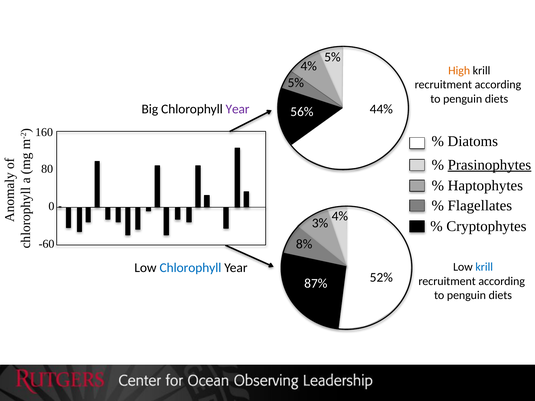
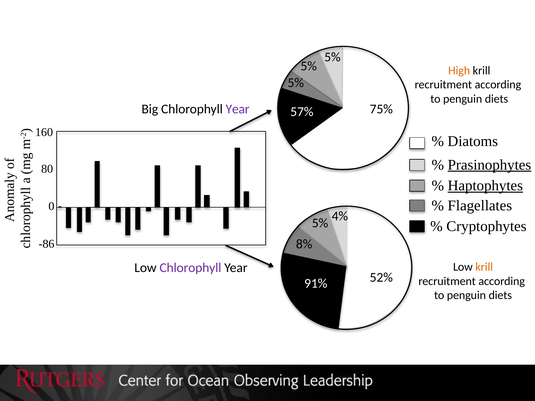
4%: 4% -> 5% (309, 66)
44%: 44% -> 75% (381, 109)
56%: 56% -> 57% (302, 112)
Haptophytes underline: none -> present (485, 186)
3%: 3% -> 5% (320, 223)
-60: -60 -> -86 (47, 244)
krill colour: blue -> orange (484, 267)
Chlorophyll colour: blue -> purple (190, 268)
87%: 87% -> 91% (316, 284)
